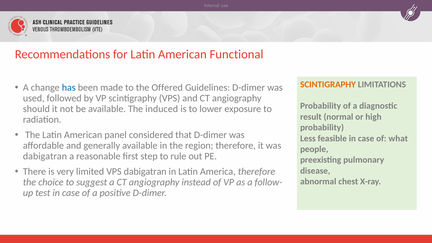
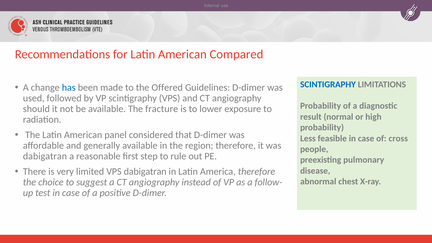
Functional: Functional -> Compared (236, 54)
SCINTIGRAPHY colour: orange -> blue (328, 84)
induced: induced -> fracture (162, 109)
what: what -> cross (398, 138)
